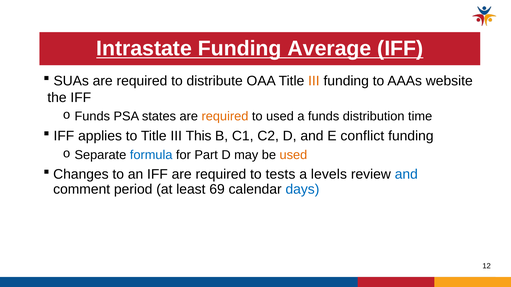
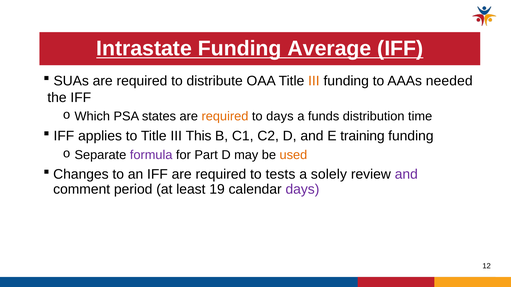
website: website -> needed (449, 81)
Funds: Funds -> Which (92, 117)
to used: used -> days (280, 117)
conflict: conflict -> training (362, 136)
formula colour: blue -> purple (151, 155)
levels: levels -> solely (329, 175)
and colour: blue -> purple (406, 175)
69: 69 -> 19 (217, 190)
days colour: blue -> purple (302, 190)
